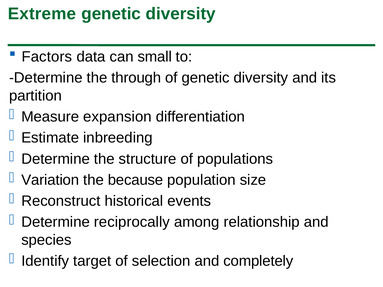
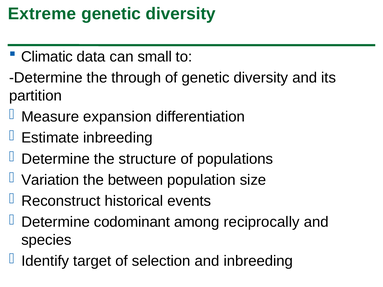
Factors: Factors -> Climatic (47, 57)
because: because -> between (136, 180)
reciprocally: reciprocally -> codominant (132, 222)
relationship: relationship -> reciprocally (262, 222)
and completely: completely -> inbreeding (258, 261)
